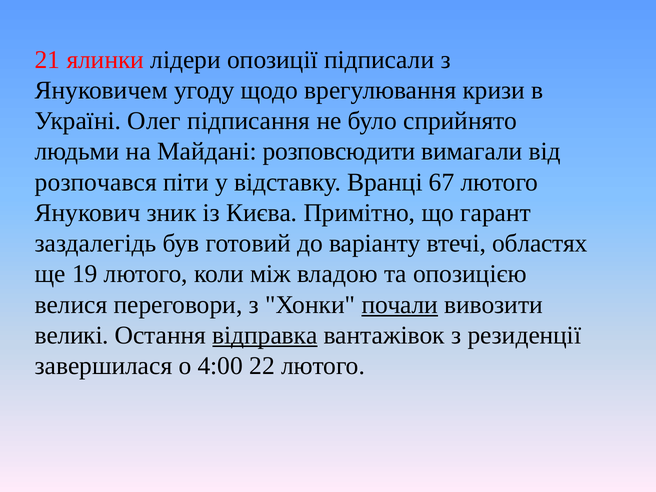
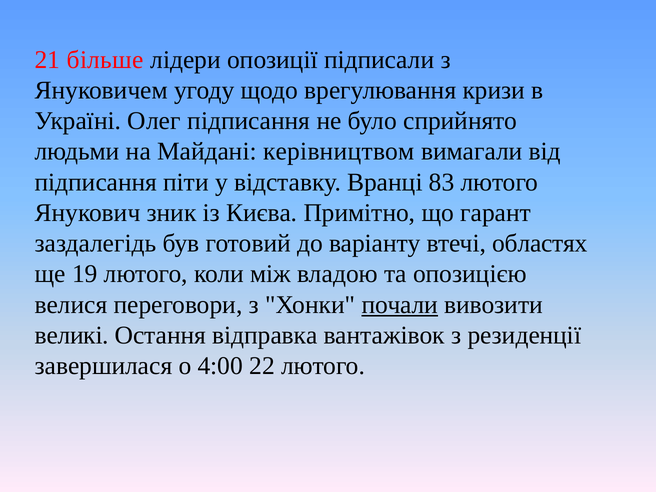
ялинки: ялинки -> більше (105, 60)
розповсюдити: розповсюдити -> керівництвом (339, 152)
розпочався: розпочався -> підписання (96, 182)
67: 67 -> 83 (442, 182)
відправка underline: present -> none (265, 335)
